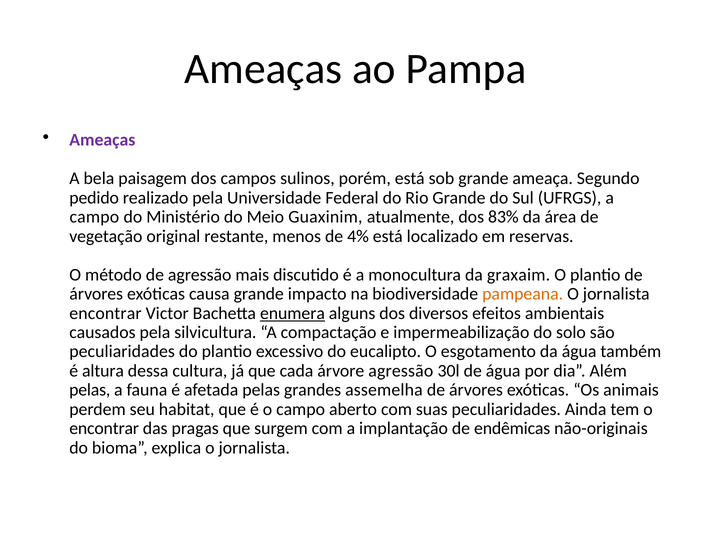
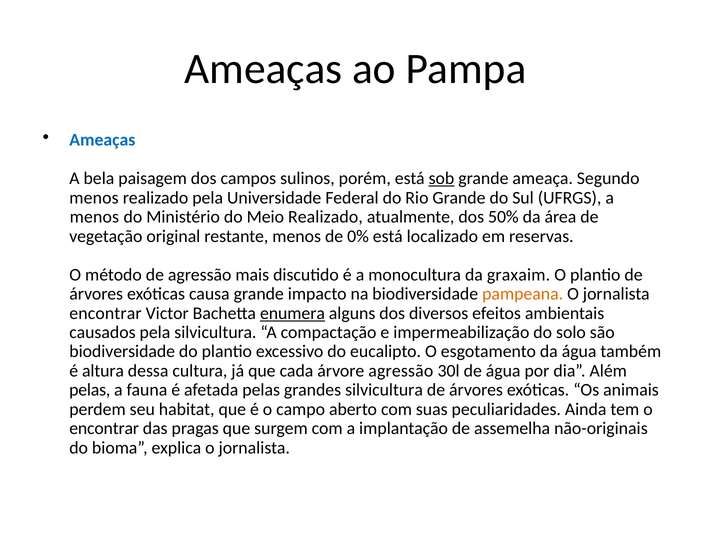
Ameaças colour: purple -> blue (102, 140)
sob underline: none -> present (441, 178)
pedido: pedido -> menos (94, 197)
campo: campo -> menos (94, 217)
Meio Guaxinim: Guaxinim -> Realizado (325, 217)
83%: 83% -> 50% (503, 217)
4%: 4% -> 0% (358, 236)
peculiaridades: peculiaridades -> biodiversidade (122, 351)
grandes assemelha: assemelha -> silvicultura (384, 390)
endêmicas: endêmicas -> assemelha (512, 428)
